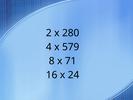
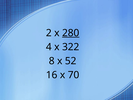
280 underline: none -> present (71, 33)
579: 579 -> 322 (71, 47)
71: 71 -> 52 (71, 61)
24: 24 -> 70 (74, 75)
